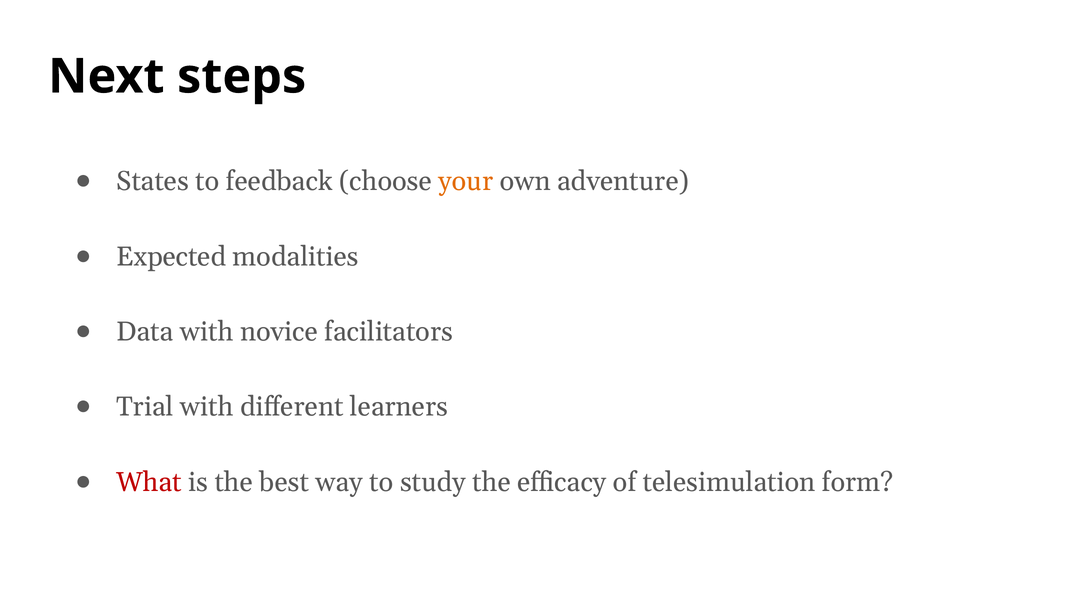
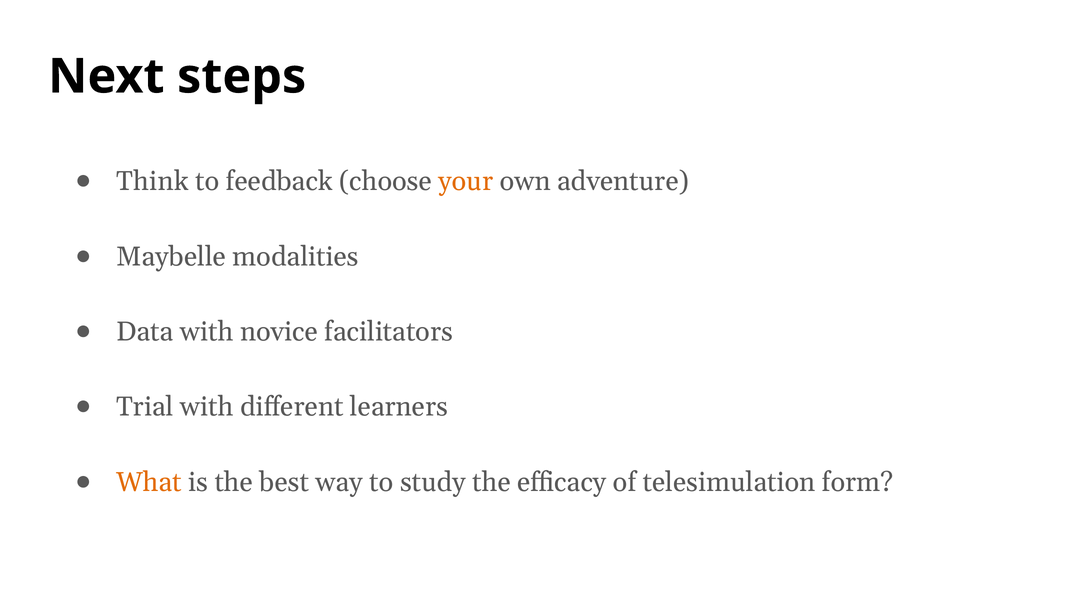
States: States -> Think (152, 182)
Expected: Expected -> Maybelle (171, 257)
What colour: red -> orange (149, 482)
